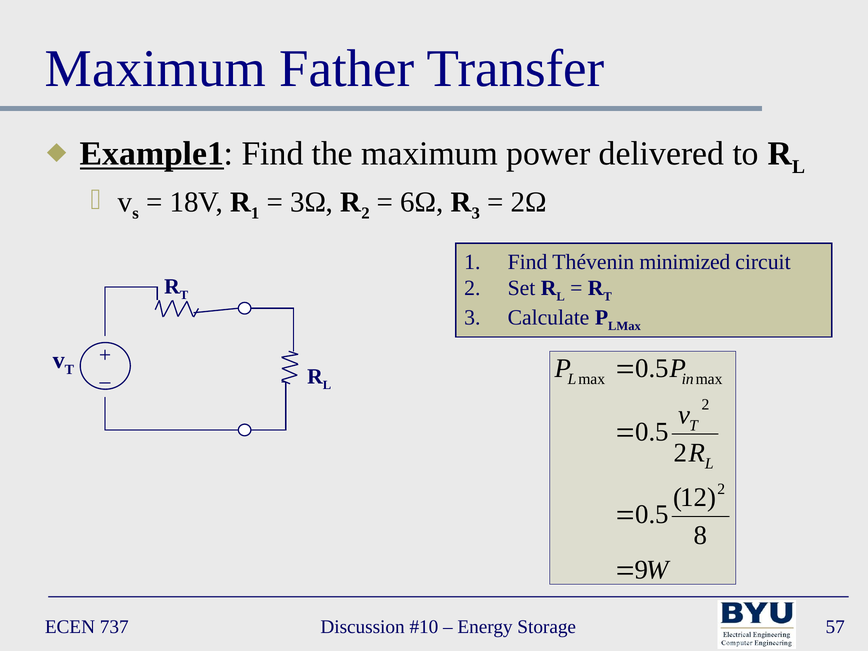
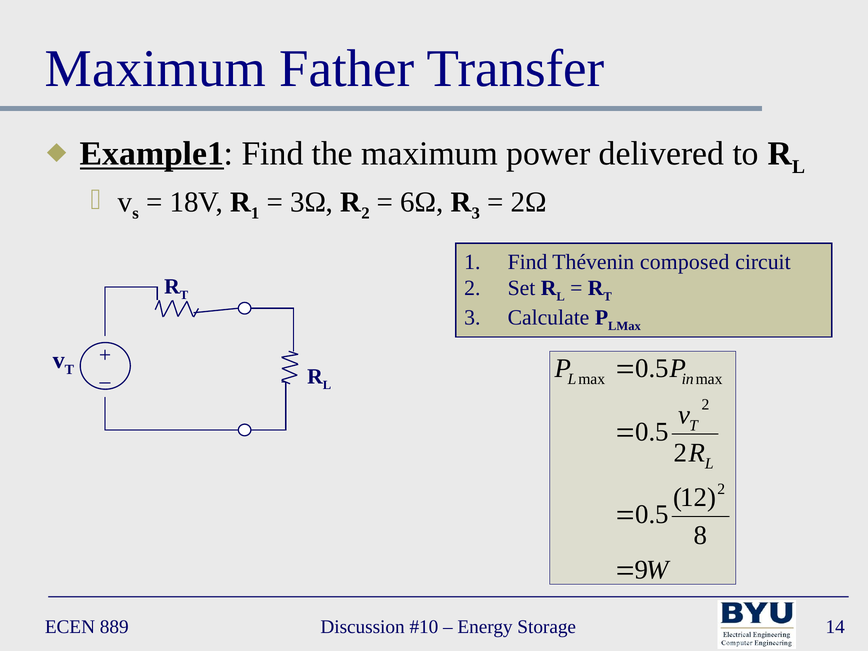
minimized: minimized -> composed (685, 262)
737: 737 -> 889 (114, 627)
57: 57 -> 14 (835, 627)
